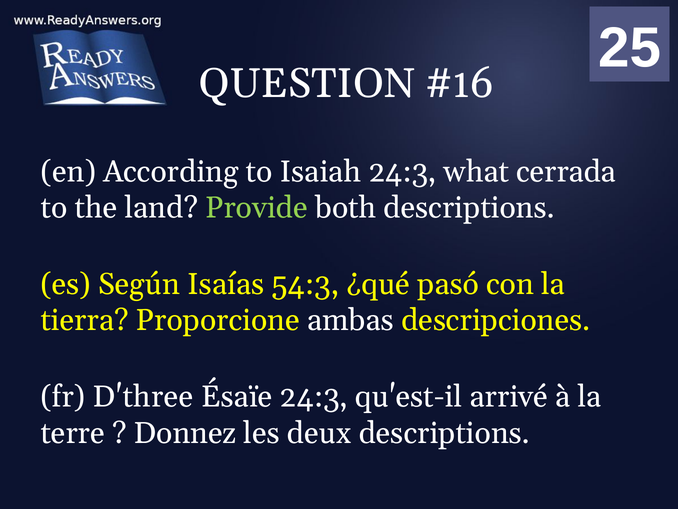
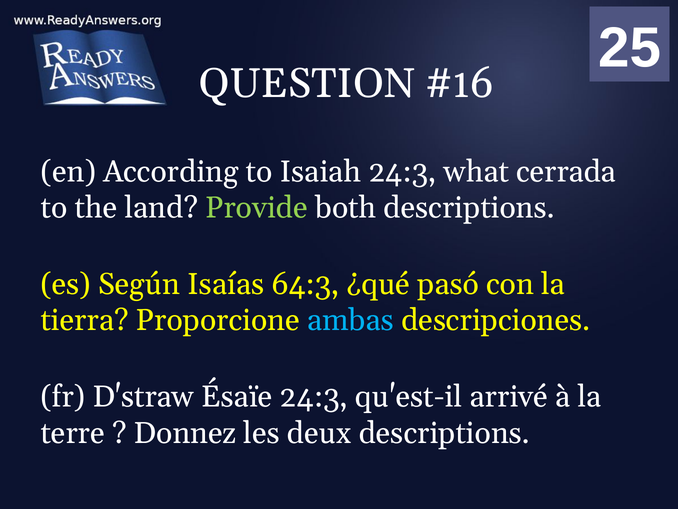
54:3: 54:3 -> 64:3 (306, 284)
ambas colour: white -> light blue (350, 320)
D'three: D'three -> D'straw (143, 396)
